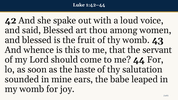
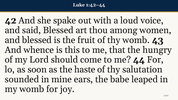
servant: servant -> hungry (157, 50)
